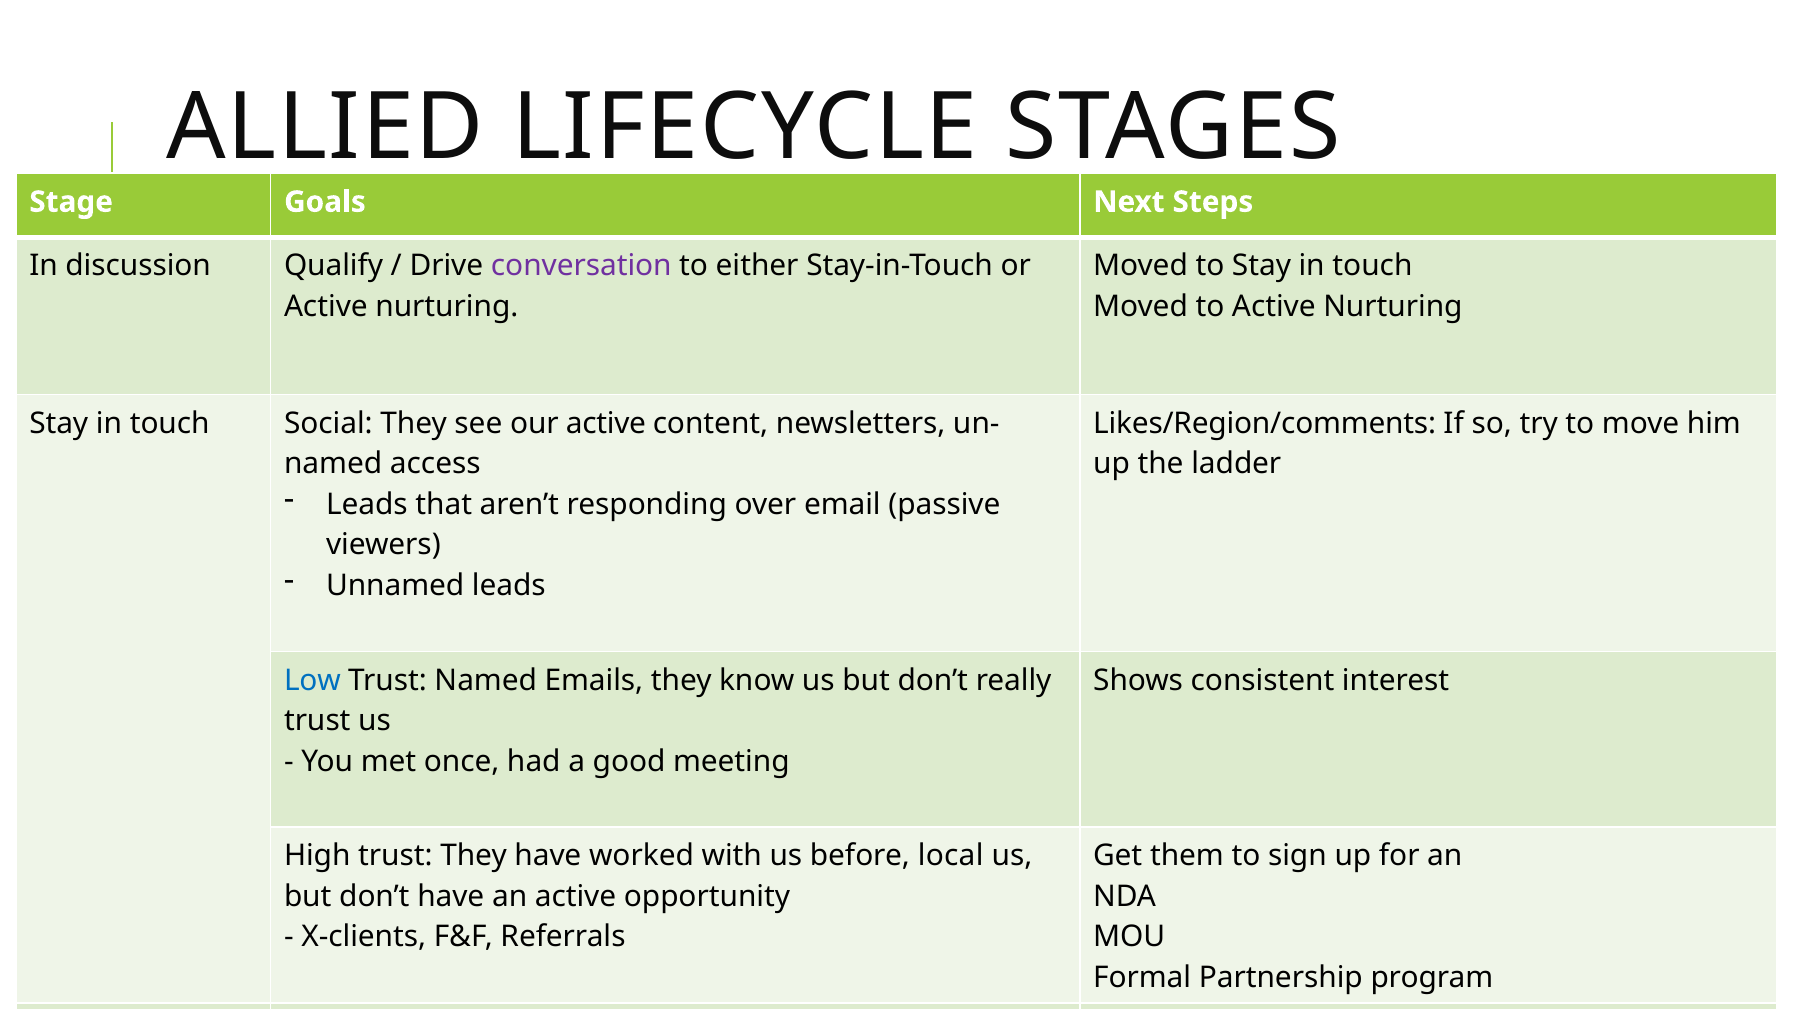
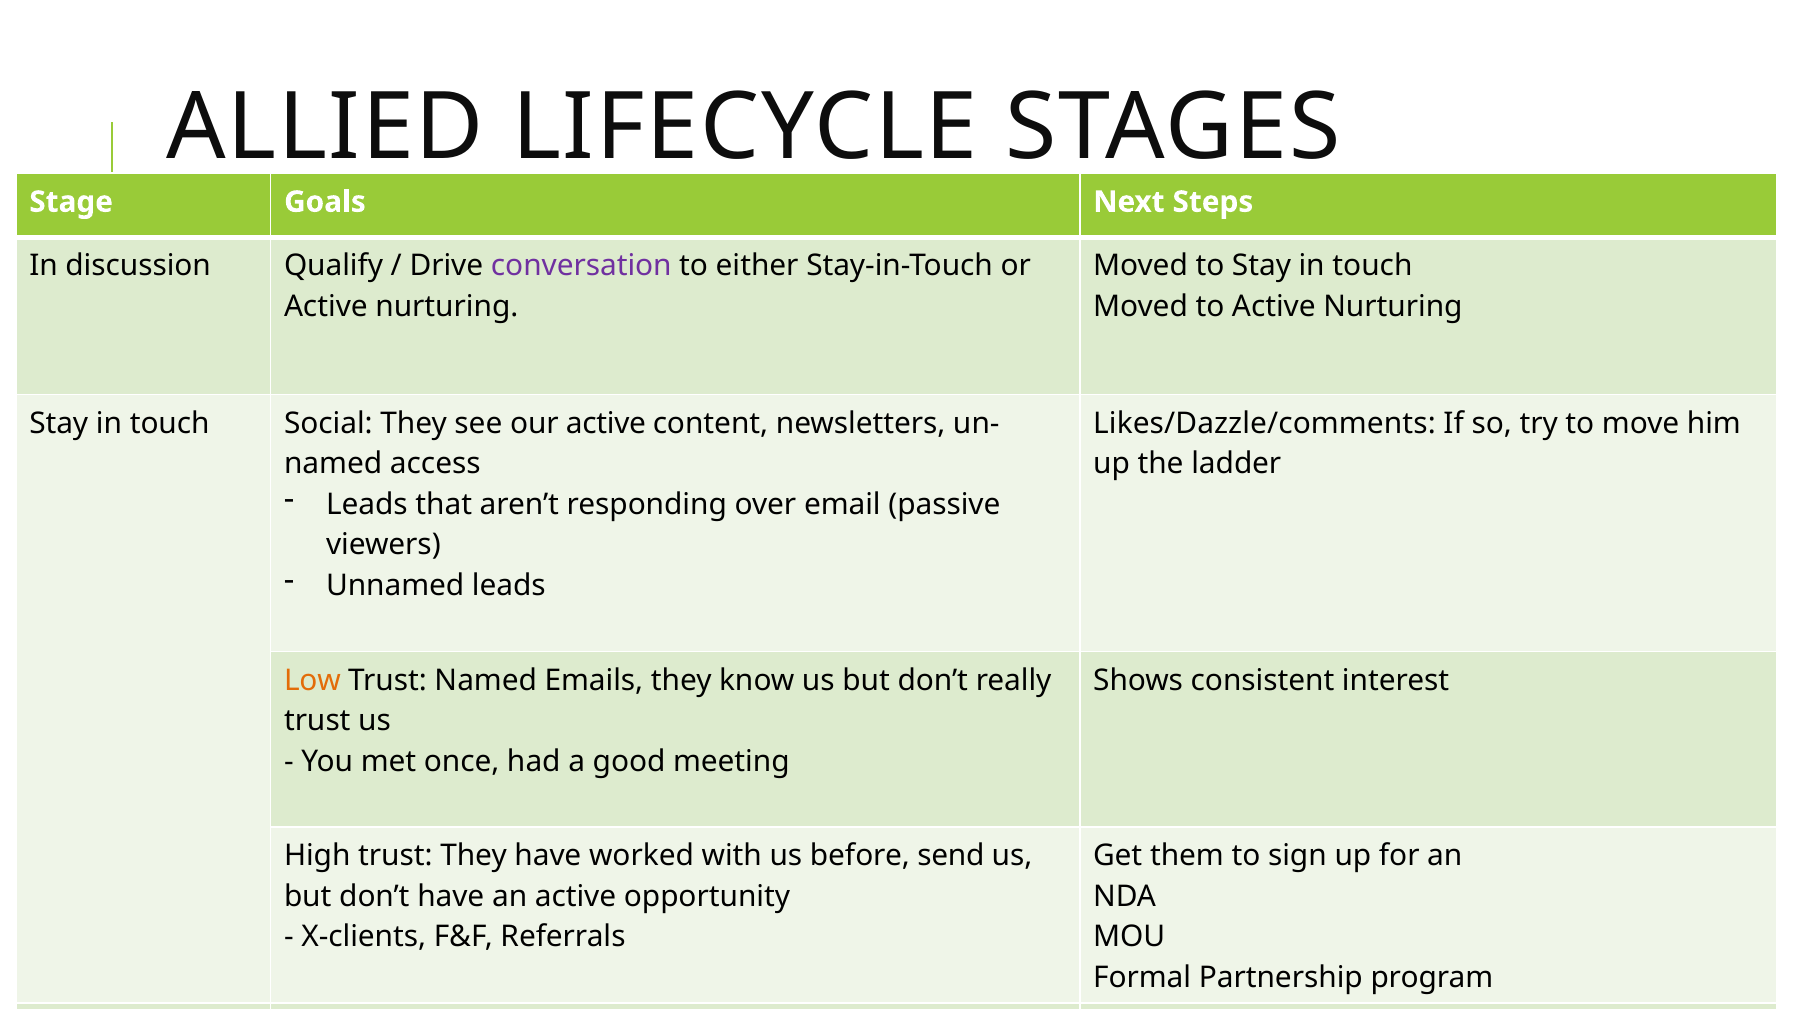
Likes/Region/comments: Likes/Region/comments -> Likes/Dazzle/comments (1264, 423)
Low colour: blue -> orange (312, 680)
local: local -> send (951, 856)
